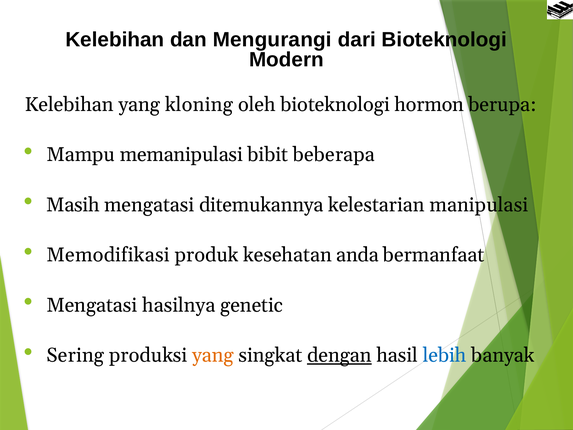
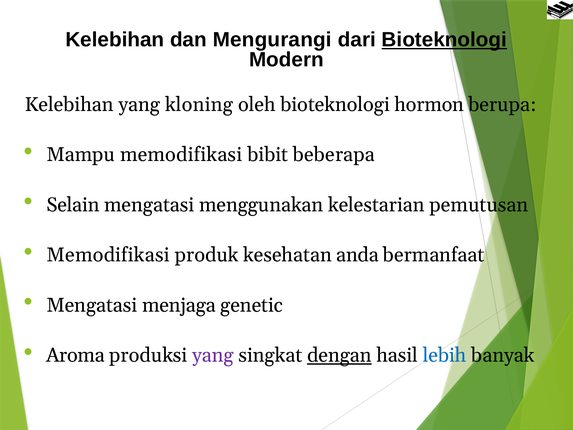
Bioteknologi underline: none -> present (444, 40)
Mampu memanipulasi: memanipulasi -> memodifikasi (181, 155)
Masih: Masih -> Selain (73, 205)
ditemukannya: ditemukannya -> menggunakan (261, 205)
manipulasi: manipulasi -> pemutusan (479, 205)
hasilnya: hasilnya -> menjaga (179, 305)
Sering: Sering -> Aroma (76, 355)
yang colour: orange -> purple (213, 355)
